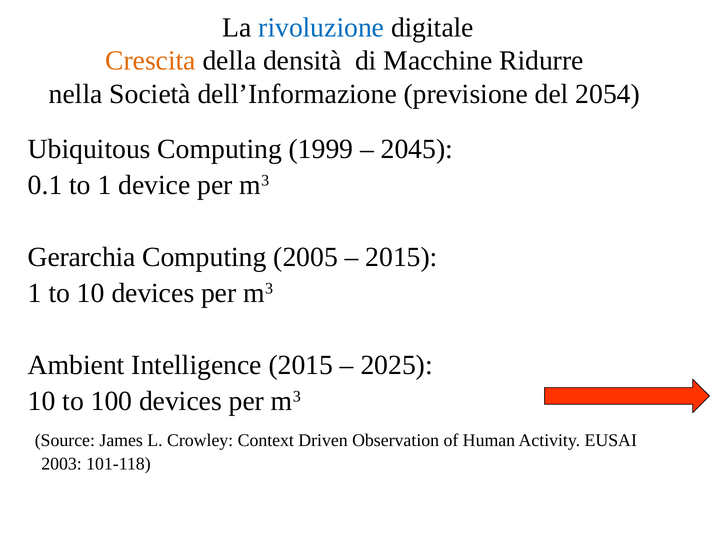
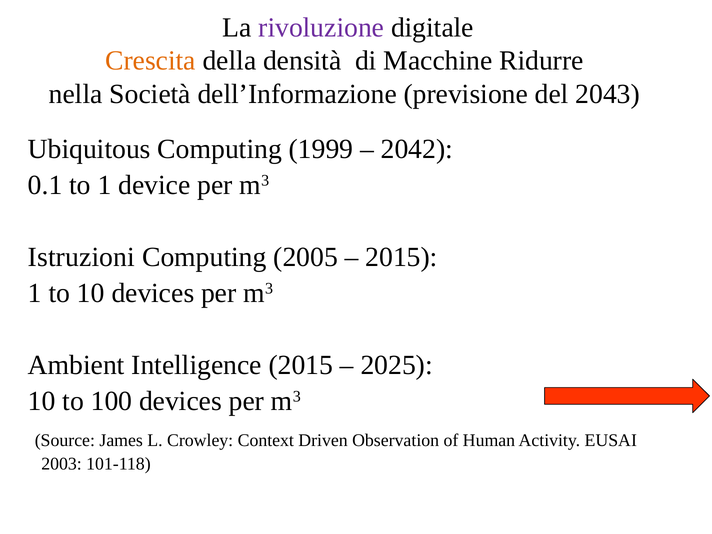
rivoluzione colour: blue -> purple (321, 28)
2054: 2054 -> 2043 (608, 94)
2045: 2045 -> 2042 (417, 149)
Gerarchia: Gerarchia -> Istruzioni (82, 257)
